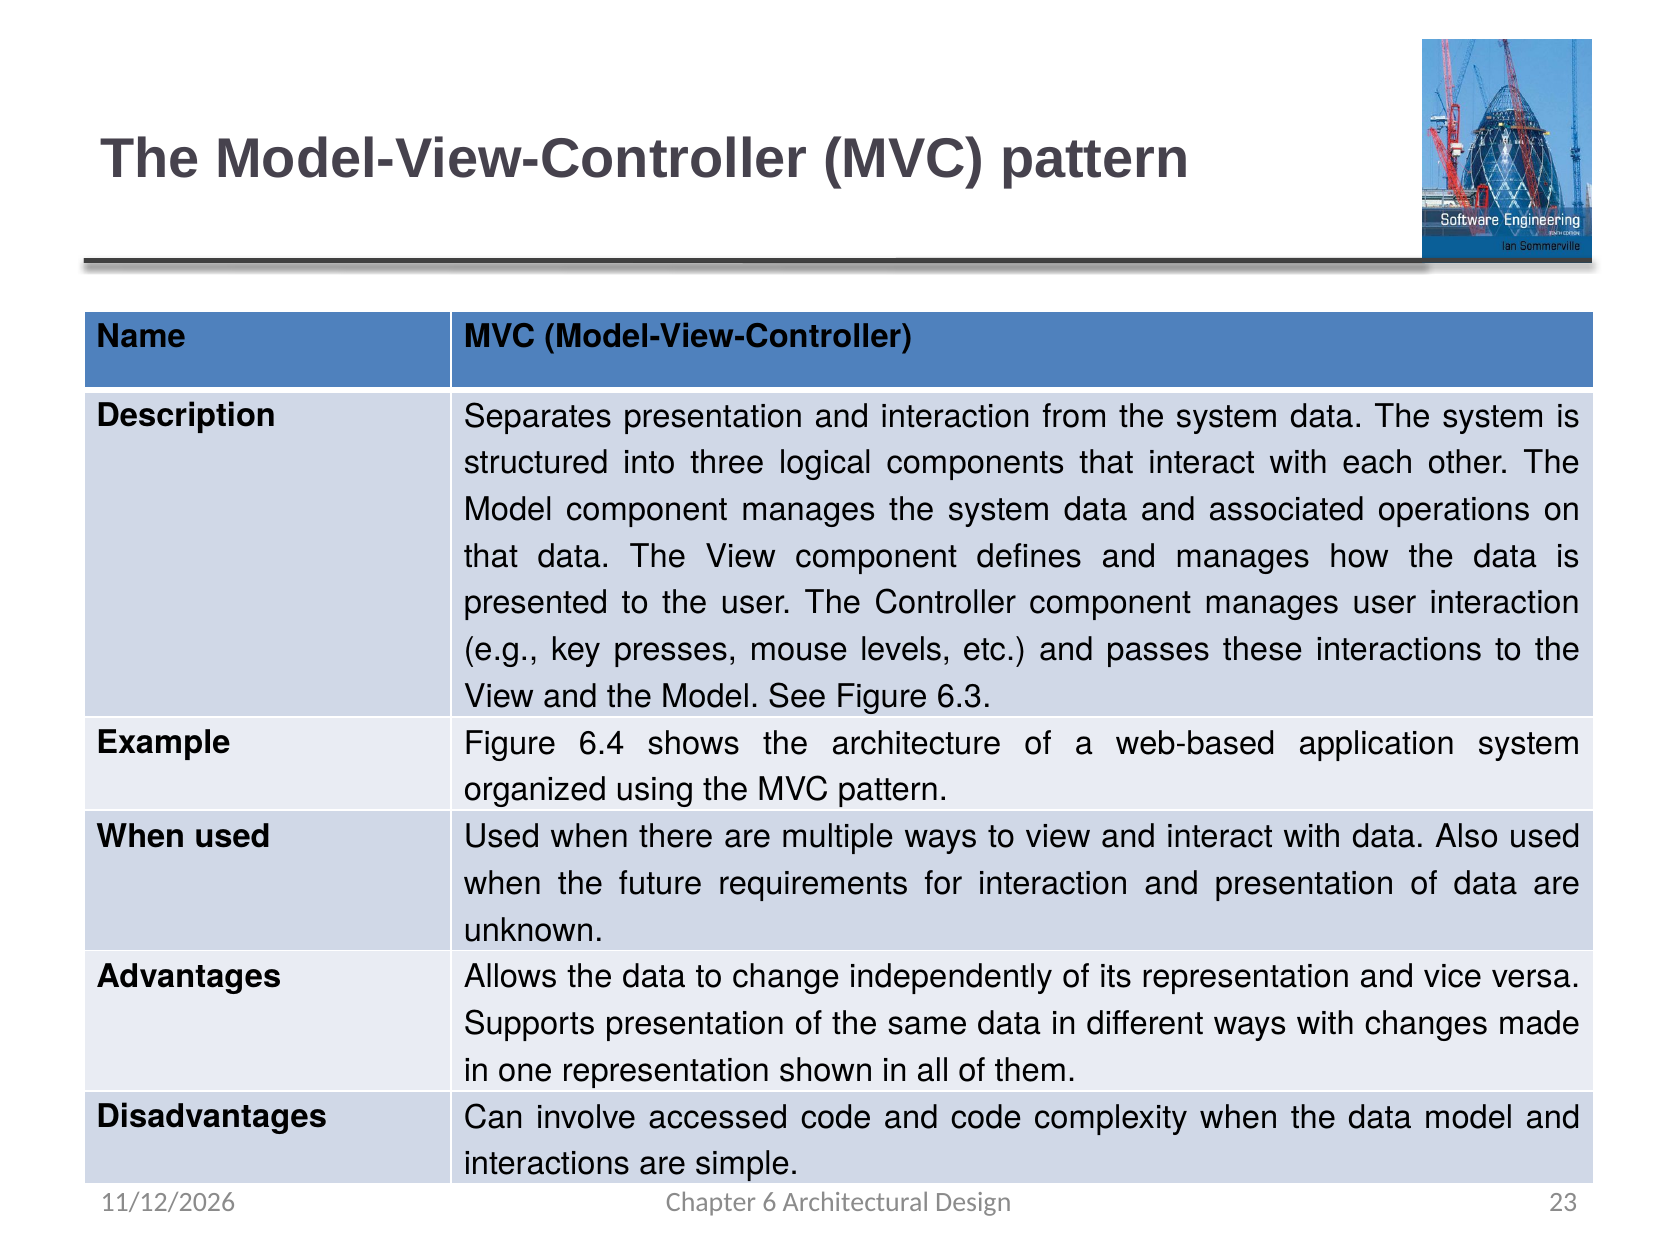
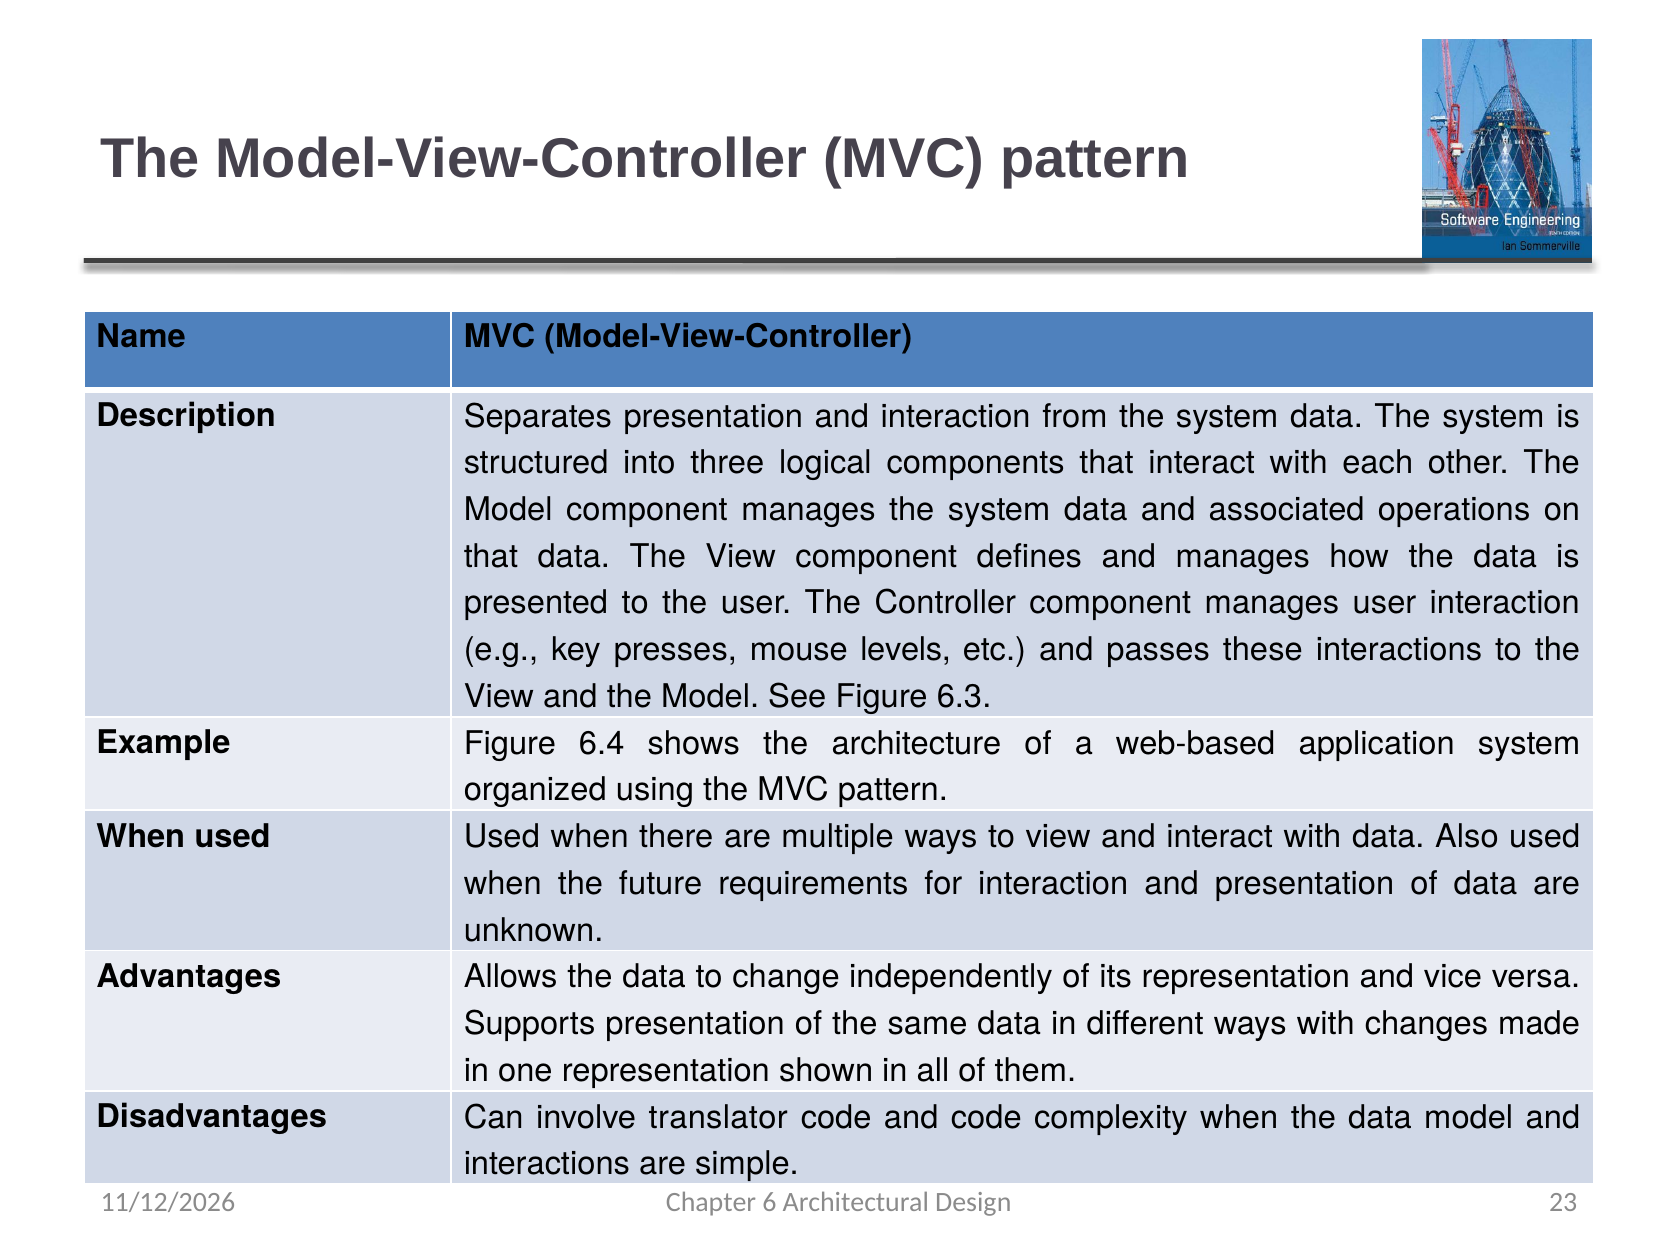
accessed: accessed -> translator (718, 1117)
